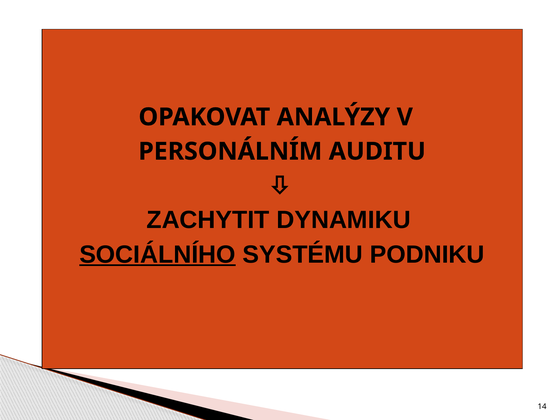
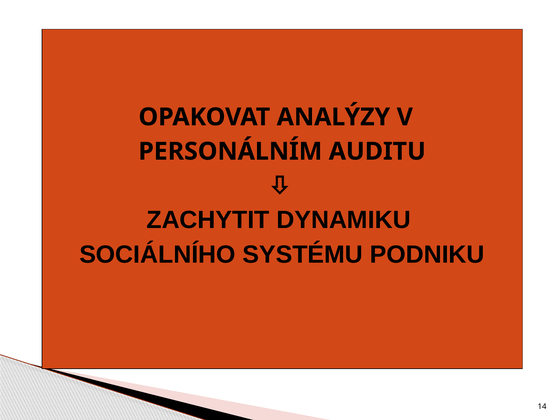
SOCIÁLNÍHO underline: present -> none (157, 254)
